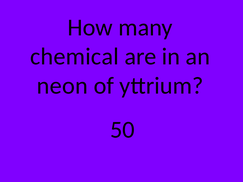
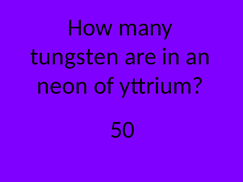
chemical: chemical -> tungsten (74, 57)
